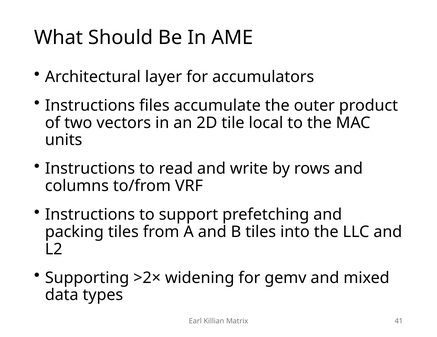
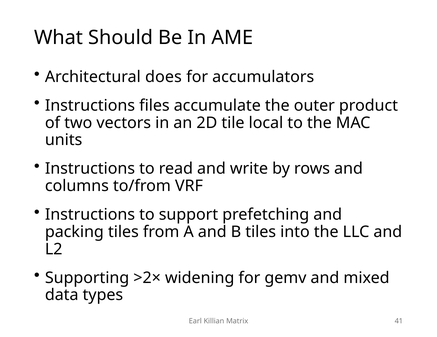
layer: layer -> does (163, 77)
